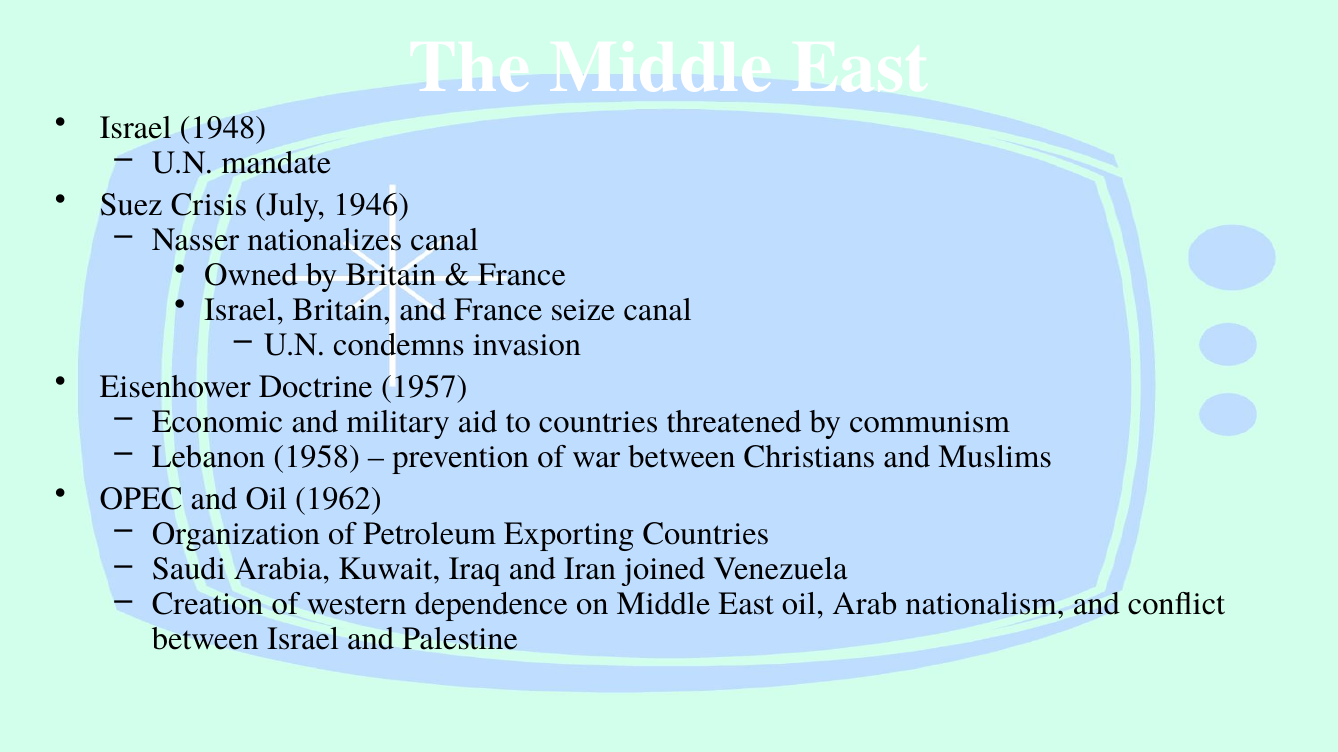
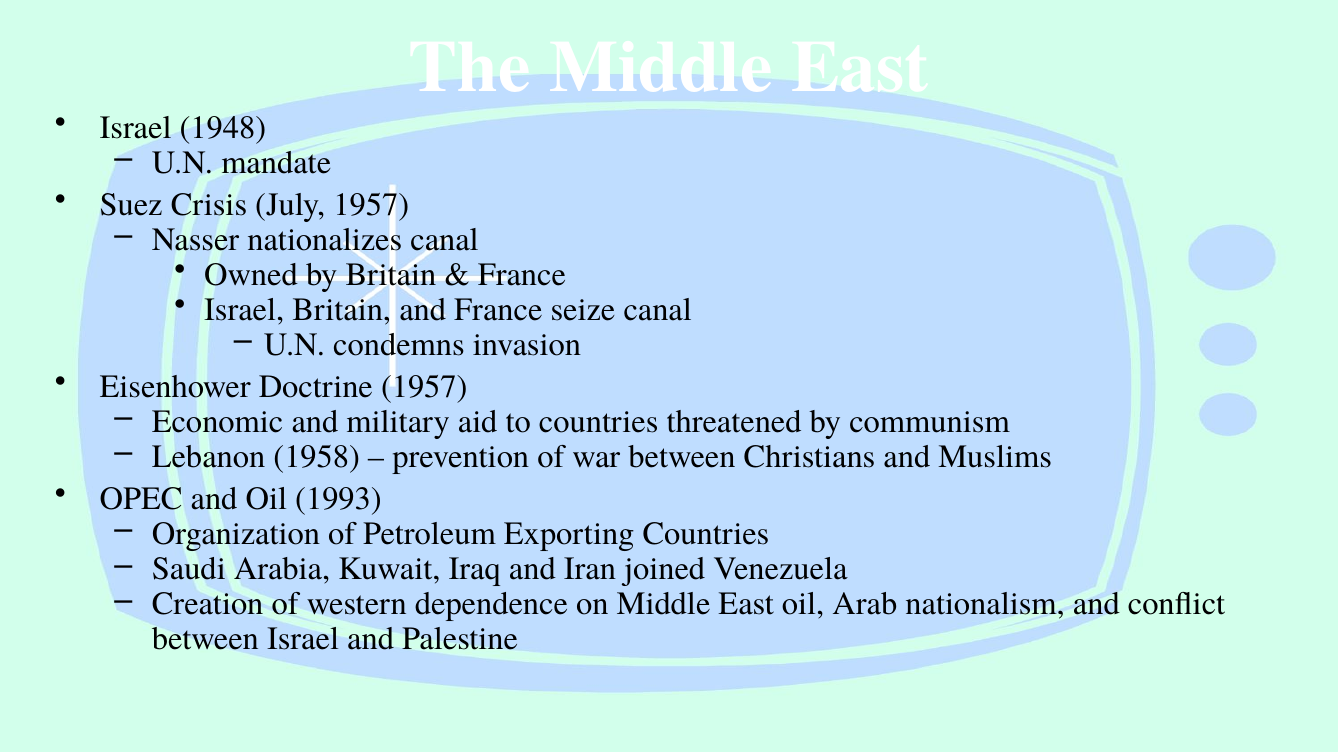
July 1946: 1946 -> 1957 (371, 205)
1962: 1962 -> 1993 (339, 499)
